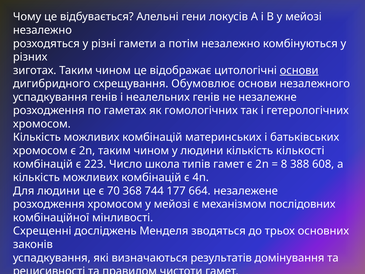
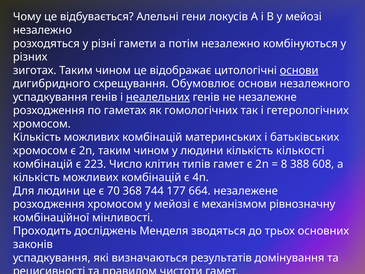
неалельних underline: none -> present (158, 97)
школа: школа -> клітин (162, 164)
послідовних: послідовних -> рівнозначну (302, 204)
Схрещенні: Схрещенні -> Проходить (42, 231)
